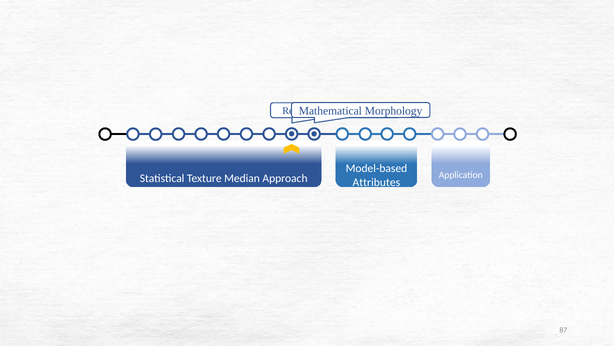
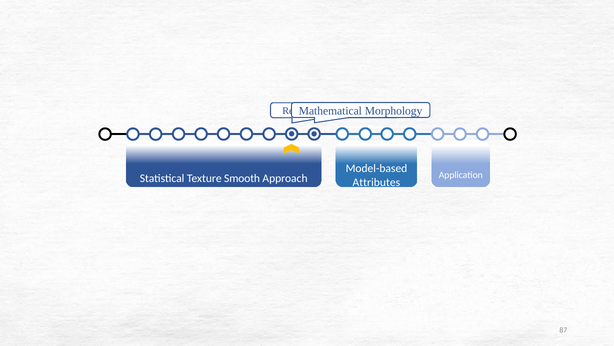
Median: Median -> Smooth (242, 178)
